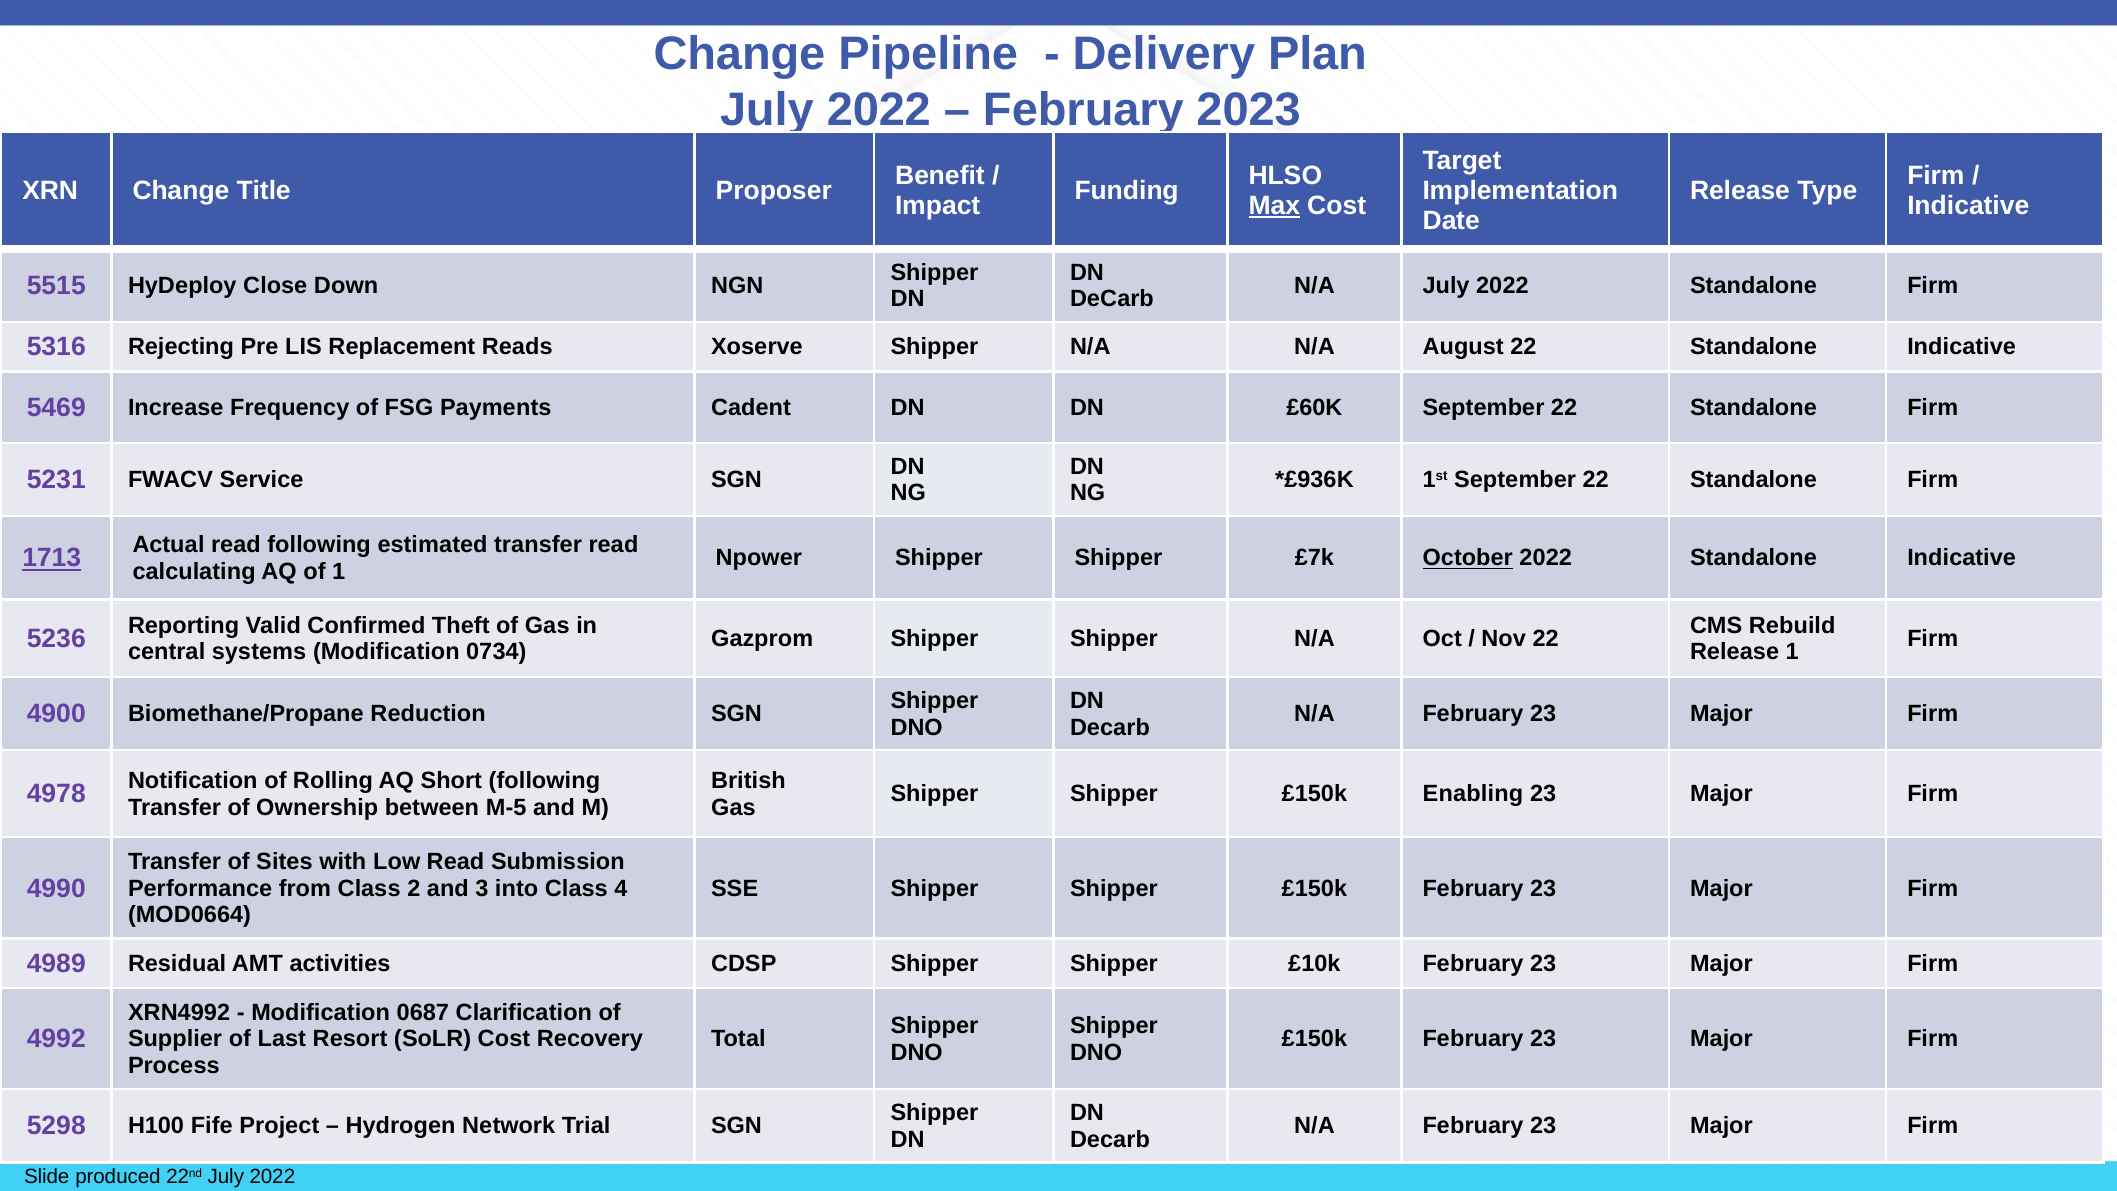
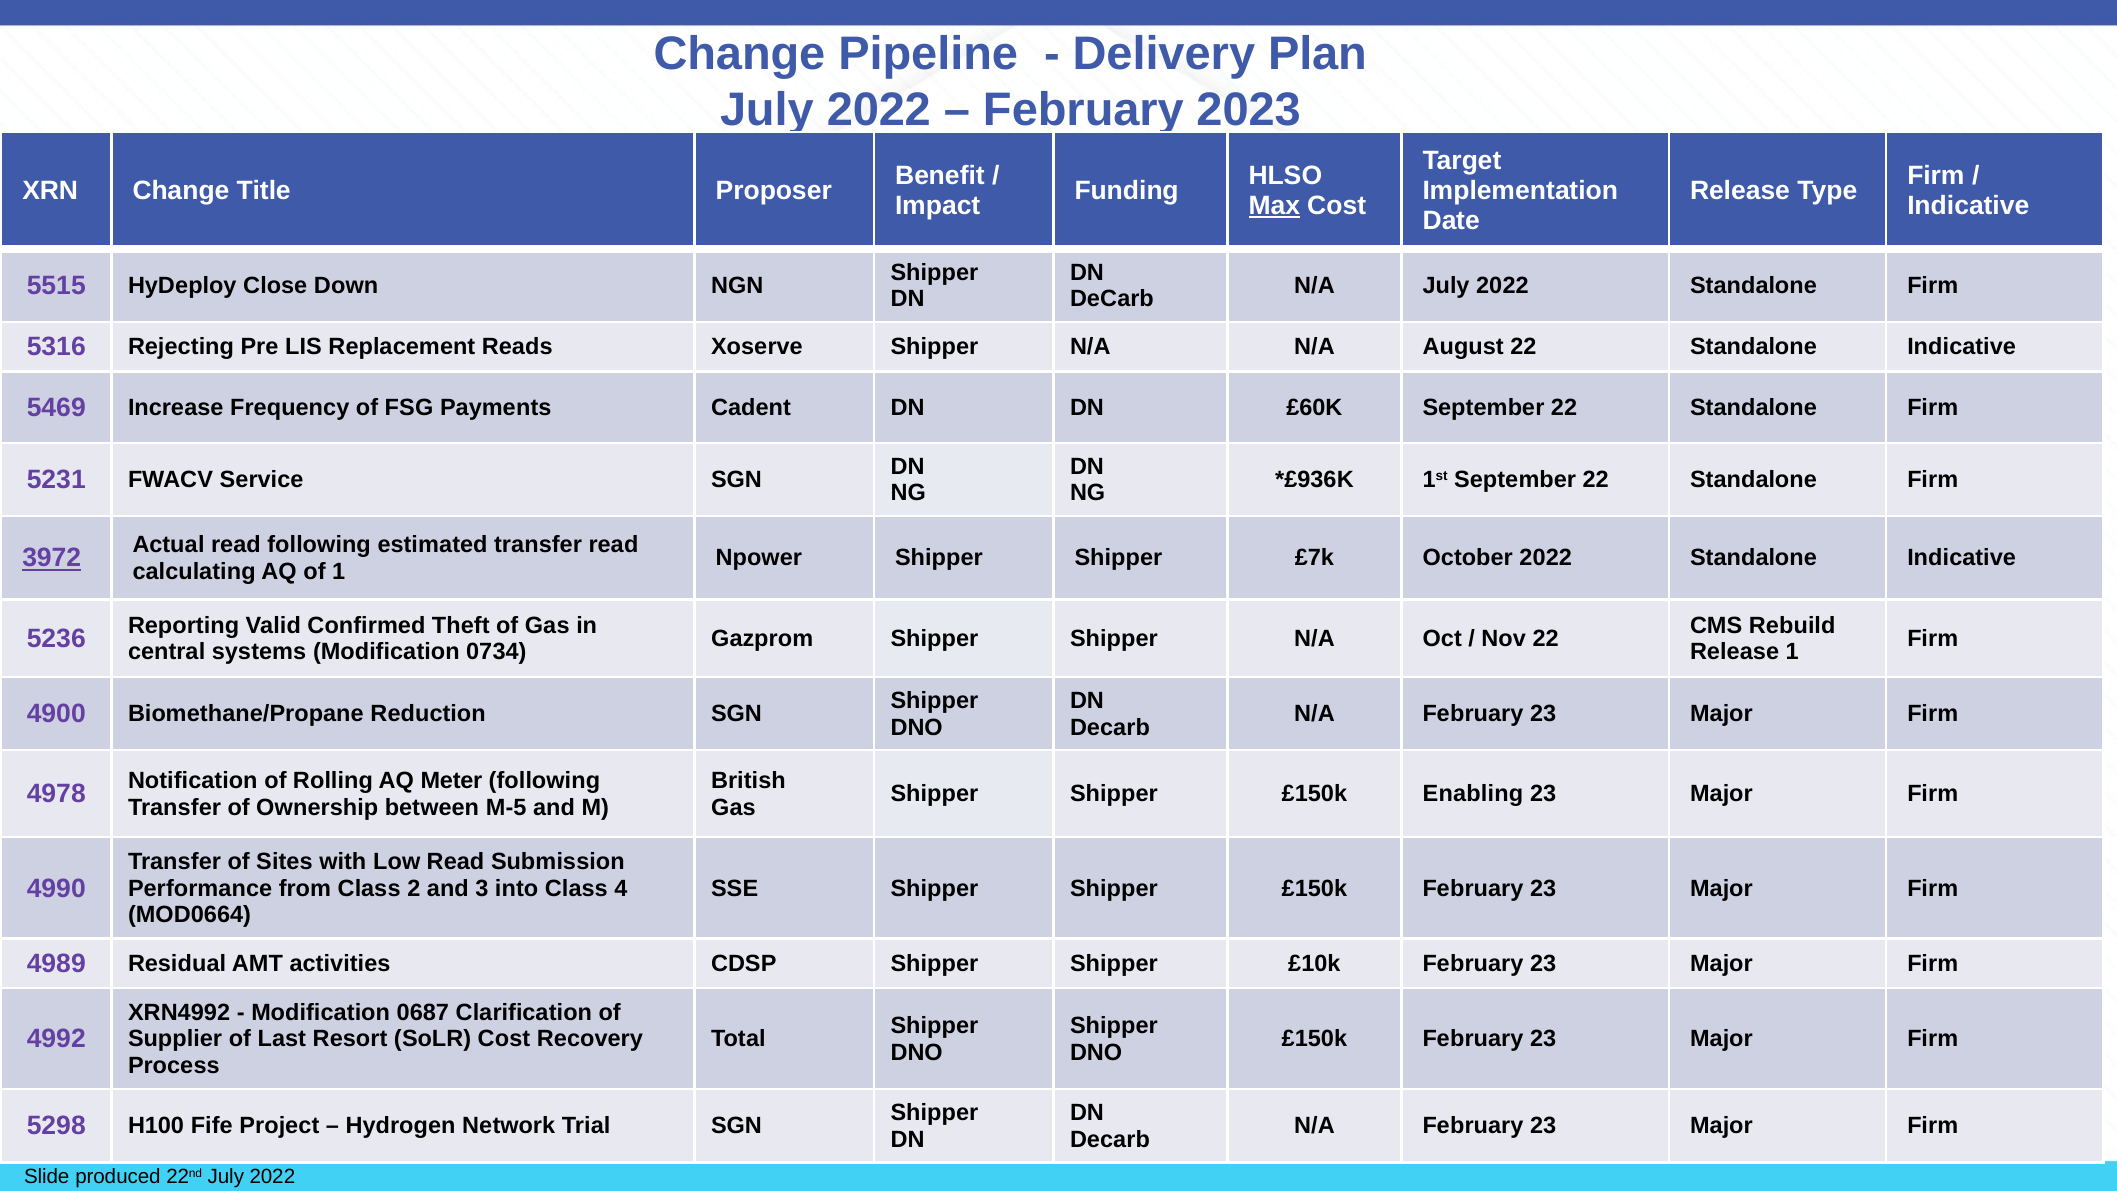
1713: 1713 -> 3972 (52, 558)
October underline: present -> none (1468, 558)
Short: Short -> Meter (451, 781)
